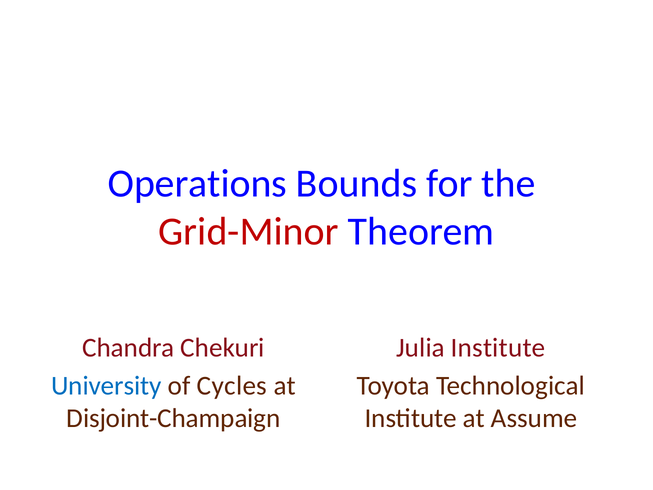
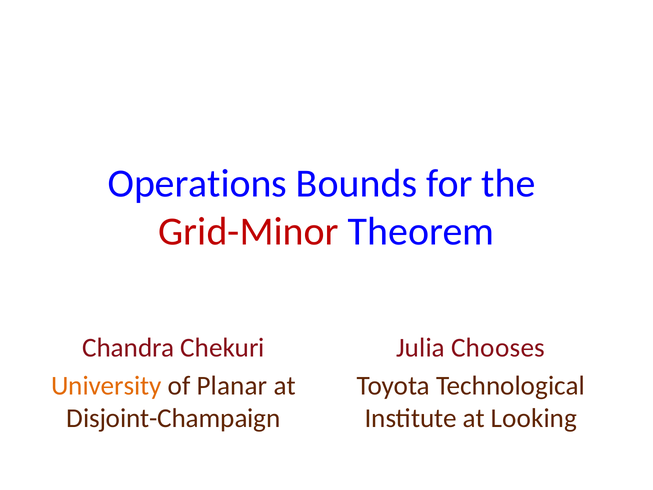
Julia Institute: Institute -> Chooses (498, 347)
University colour: blue -> orange (106, 385)
Cycles: Cycles -> Planar (232, 385)
Assume: Assume -> Looking (534, 418)
